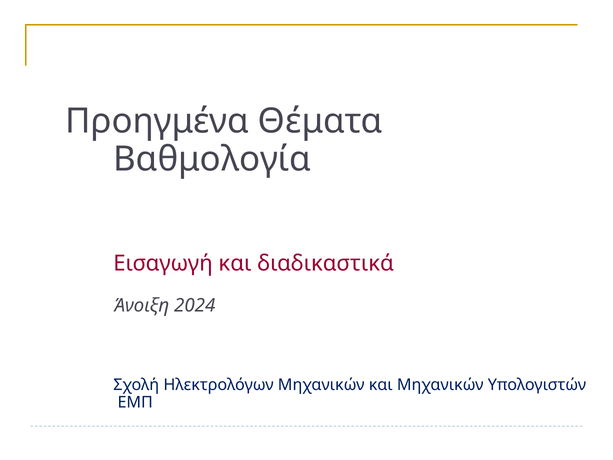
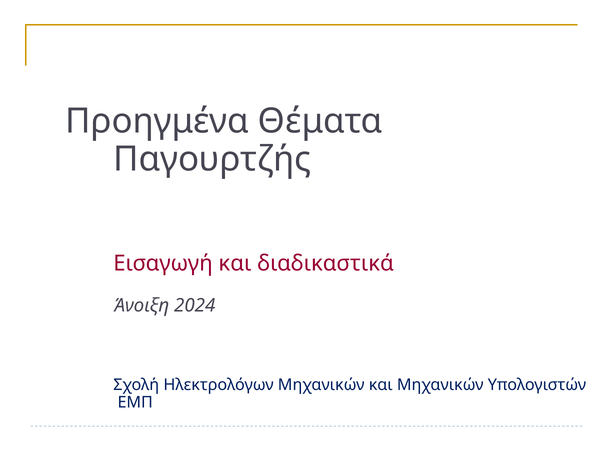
Βαθμολογία: Βαθμολογία -> Παγουρτζής (212, 159)
